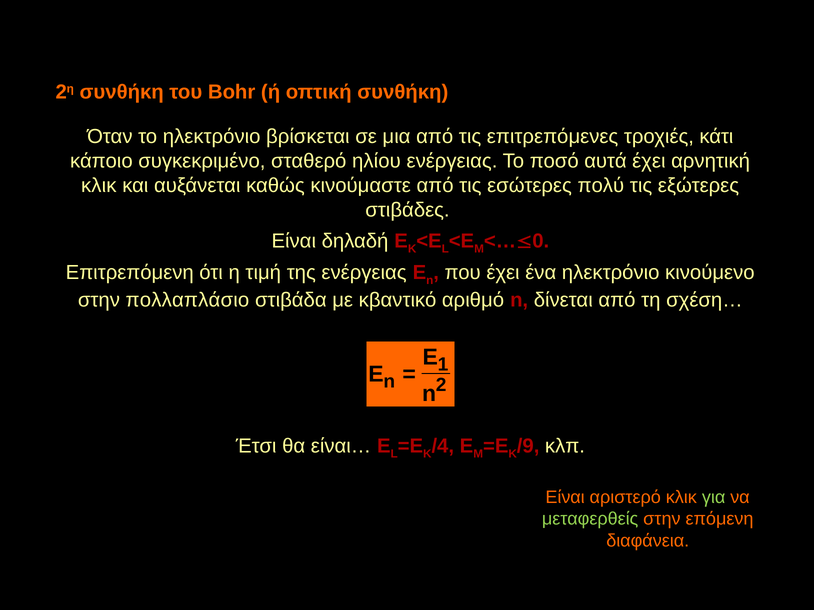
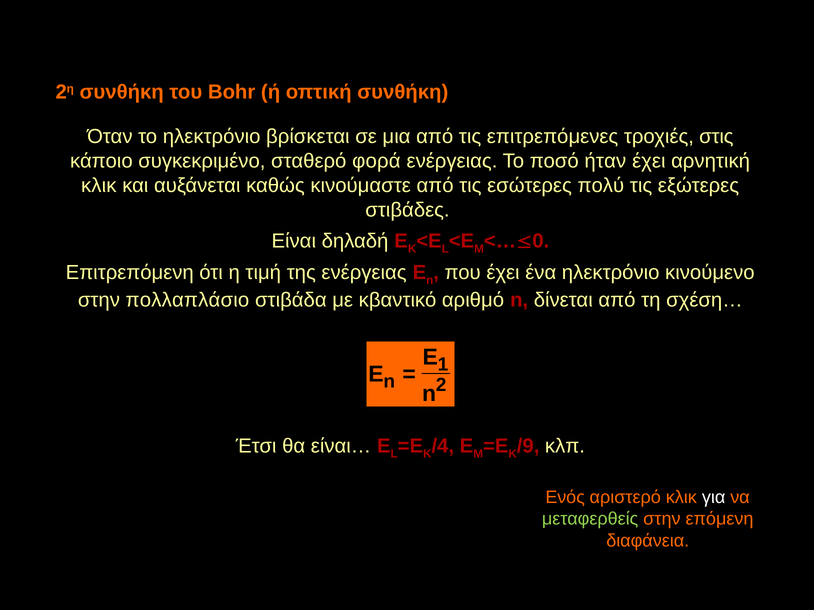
κάτι: κάτι -> στις (716, 137)
ηλίου: ηλίου -> φορά (376, 161)
αυτά: αυτά -> ήταν (605, 161)
Είναι: Είναι -> Ενός (565, 498)
για colour: light green -> white (714, 498)
